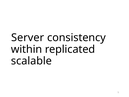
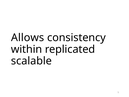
Server: Server -> Allows (28, 38)
